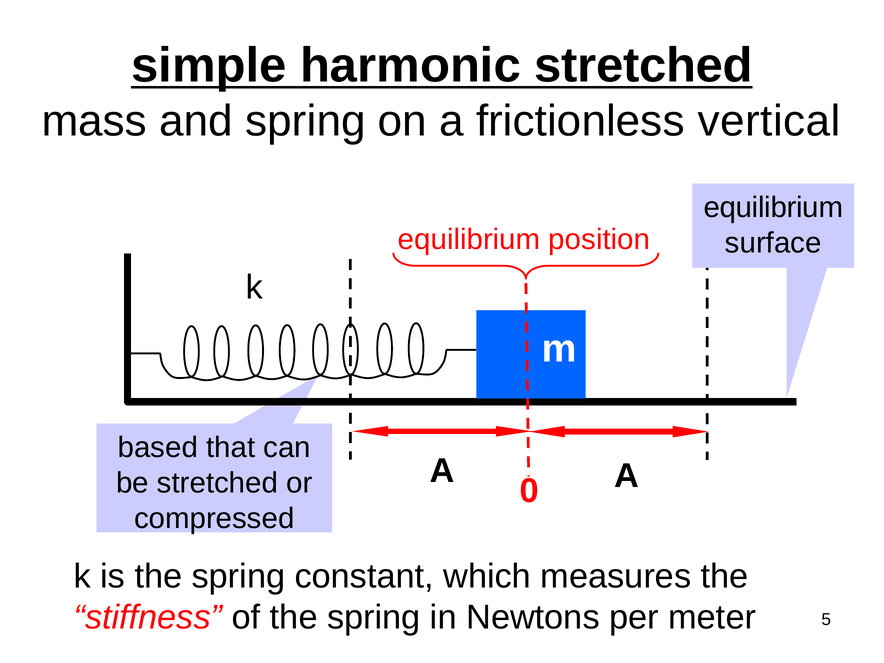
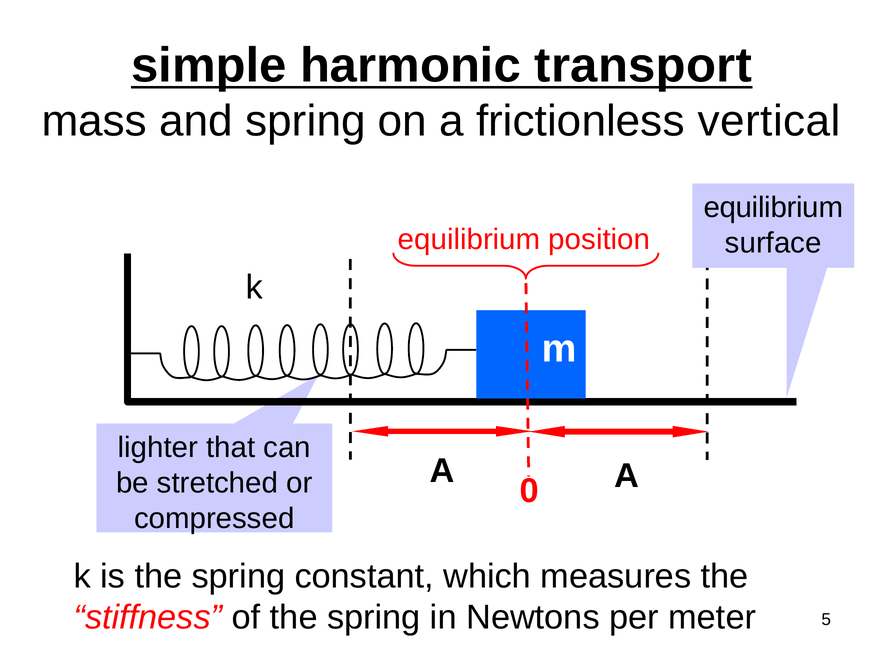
harmonic stretched: stretched -> transport (643, 66)
based: based -> lighter (158, 448)
